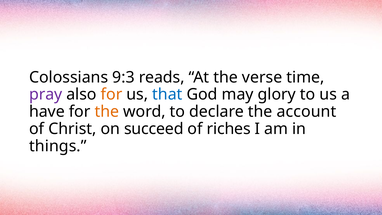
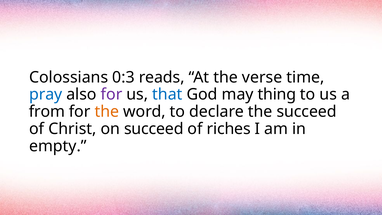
9:3: 9:3 -> 0:3 (123, 77)
pray colour: purple -> blue (46, 94)
for colour: orange -> purple (111, 94)
glory: glory -> thing (277, 94)
have: have -> from (47, 112)
the account: account -> succeed (307, 112)
things: things -> empty (58, 146)
